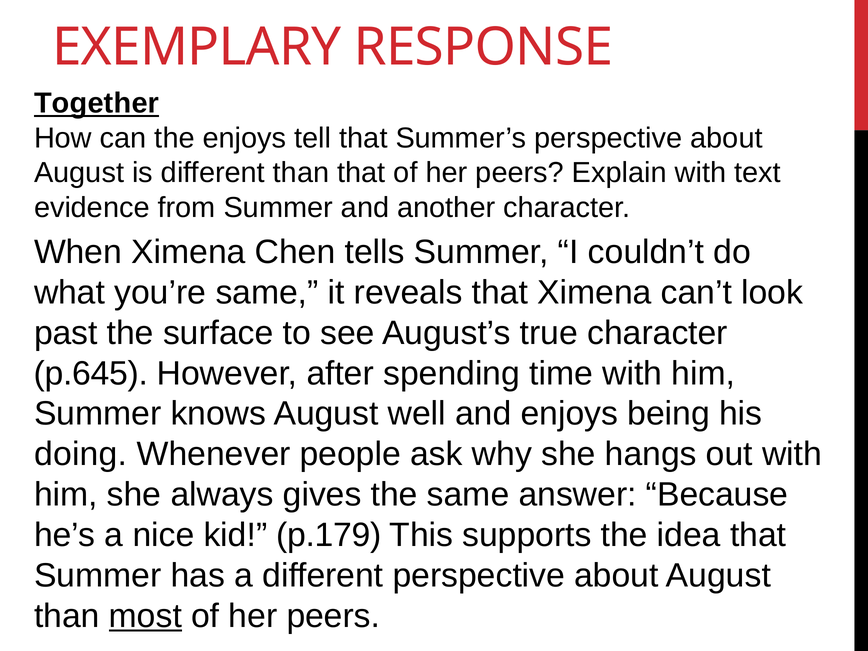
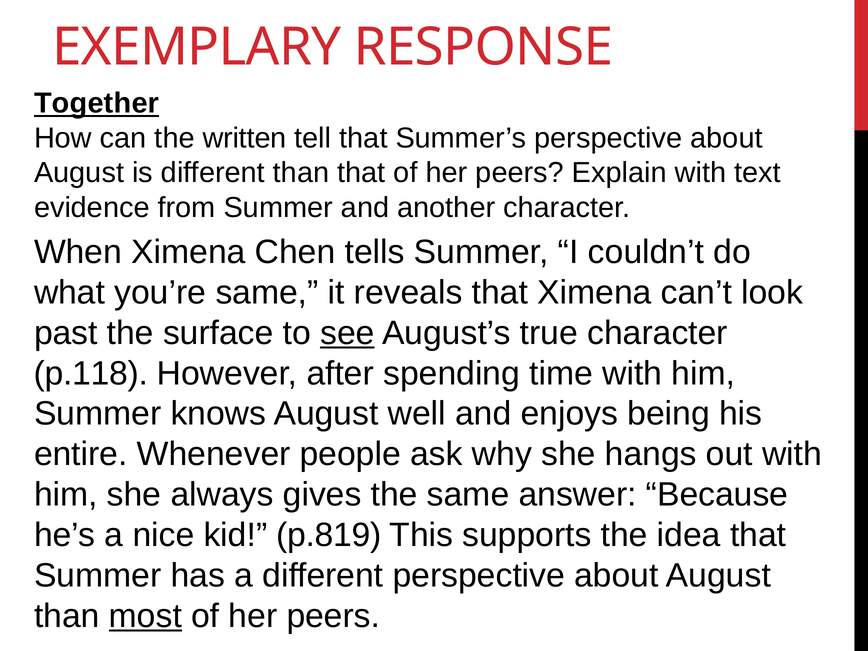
the enjoys: enjoys -> written (245, 138)
see underline: none -> present (347, 333)
p.645: p.645 -> p.118 (91, 373)
doing: doing -> entire (81, 454)
p.179: p.179 -> p.819 (329, 535)
